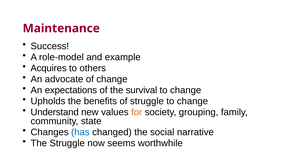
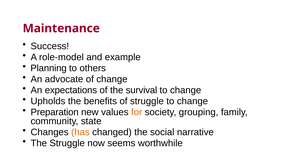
Acquires: Acquires -> Planning (49, 68)
Understand: Understand -> Preparation (55, 112)
has colour: blue -> orange (80, 132)
